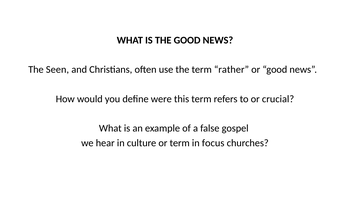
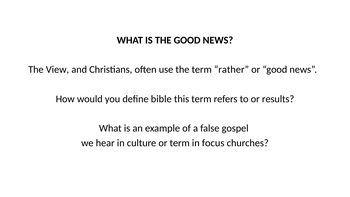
Seen: Seen -> View (57, 69)
were: were -> bible (161, 99)
crucial: crucial -> results (278, 99)
